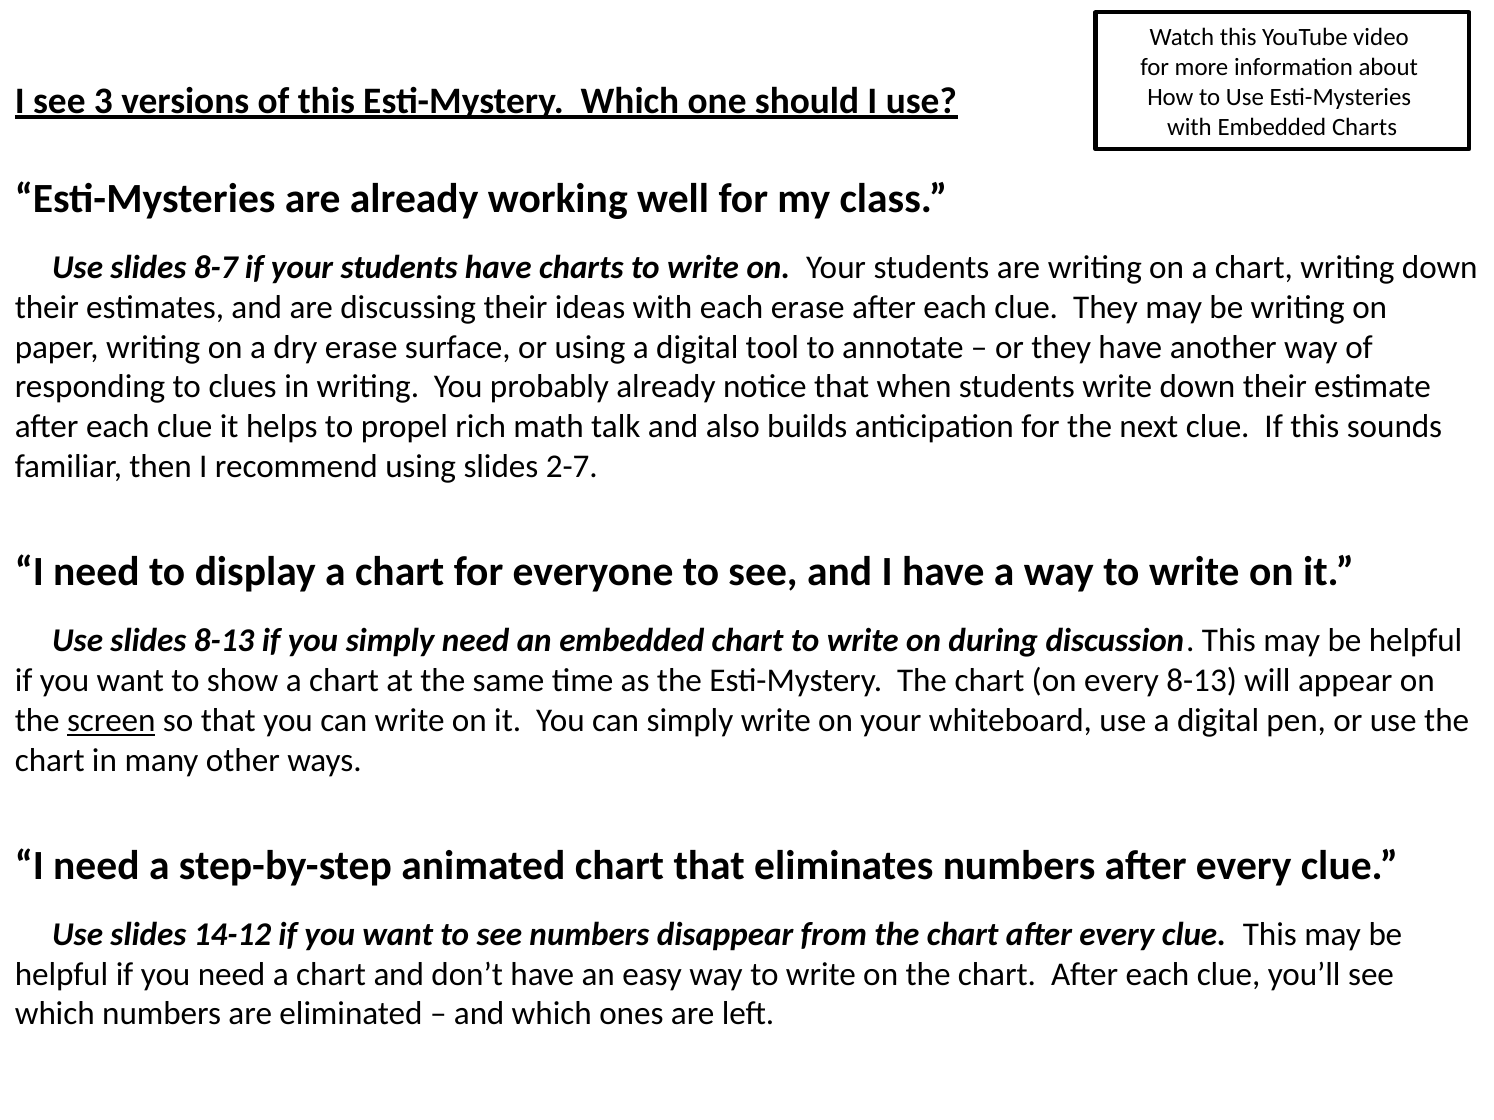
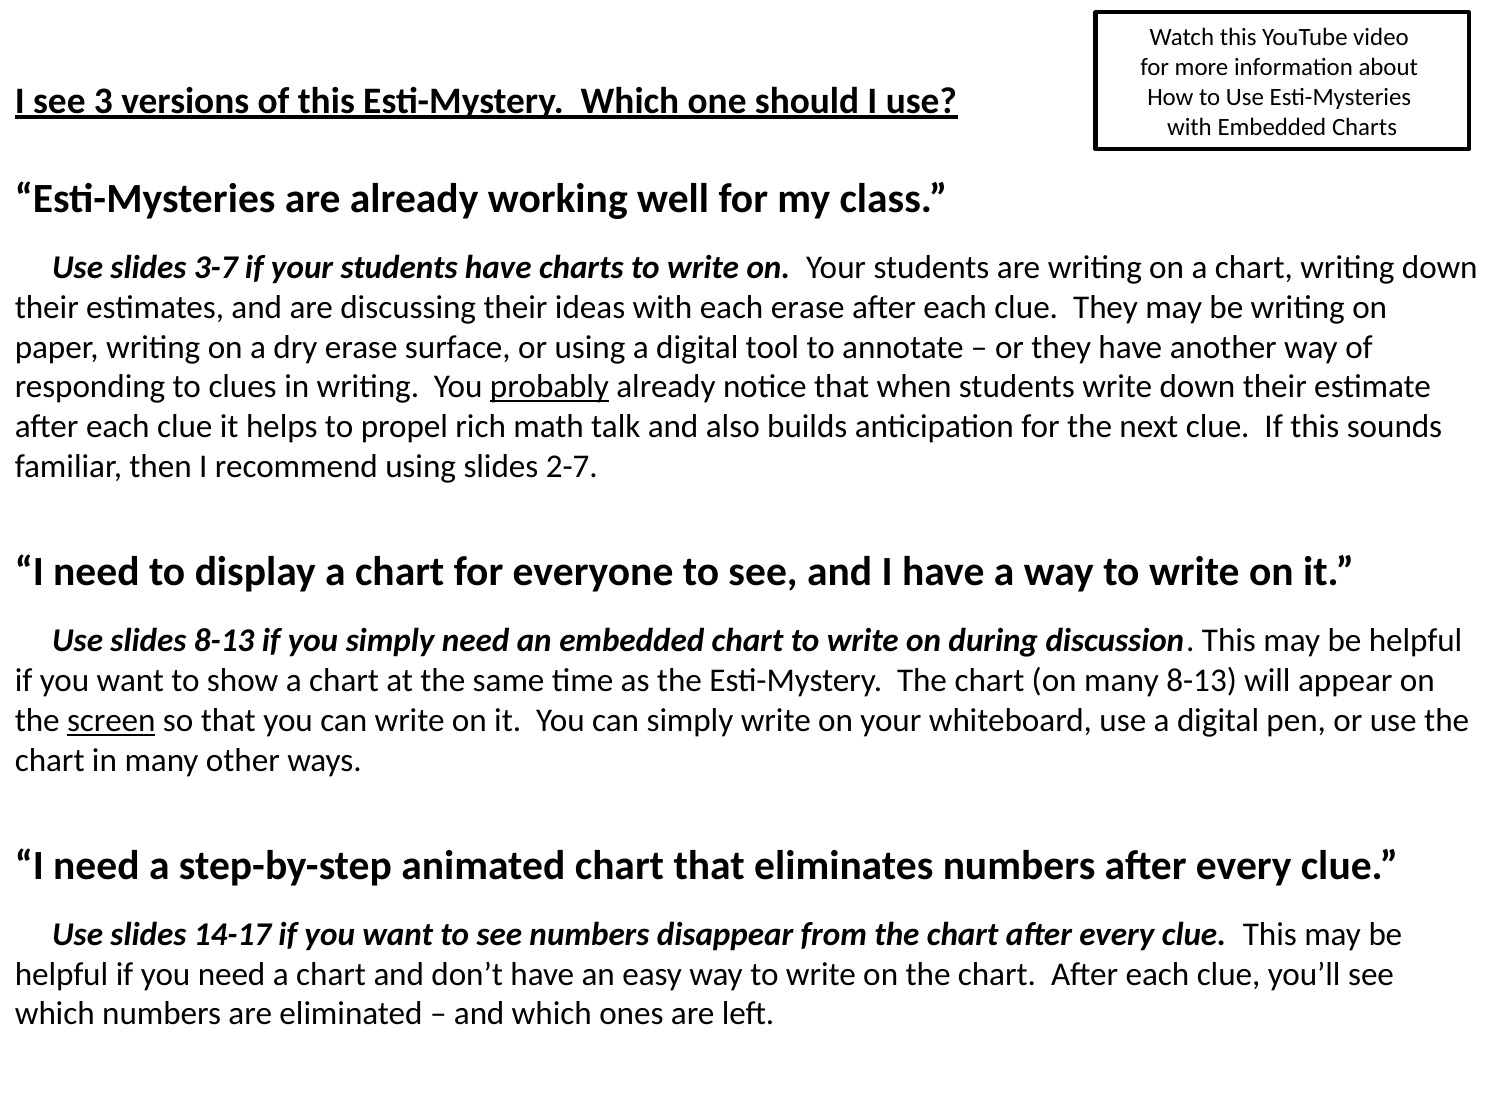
8-7: 8-7 -> 3-7 (216, 268)
probably underline: none -> present (549, 387)
on every: every -> many (1122, 681)
14-12: 14-12 -> 14-17 (233, 935)
